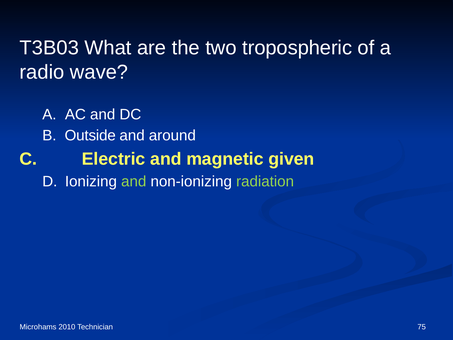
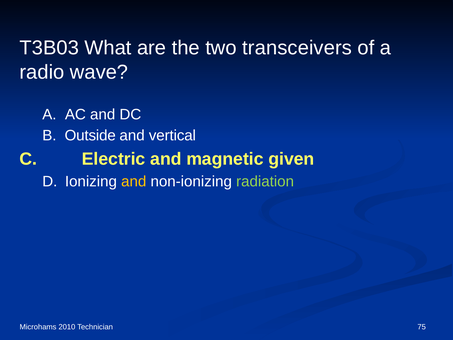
tropospheric: tropospheric -> transceivers (297, 48)
around: around -> vertical (172, 135)
and colour: light green -> yellow (134, 181)
